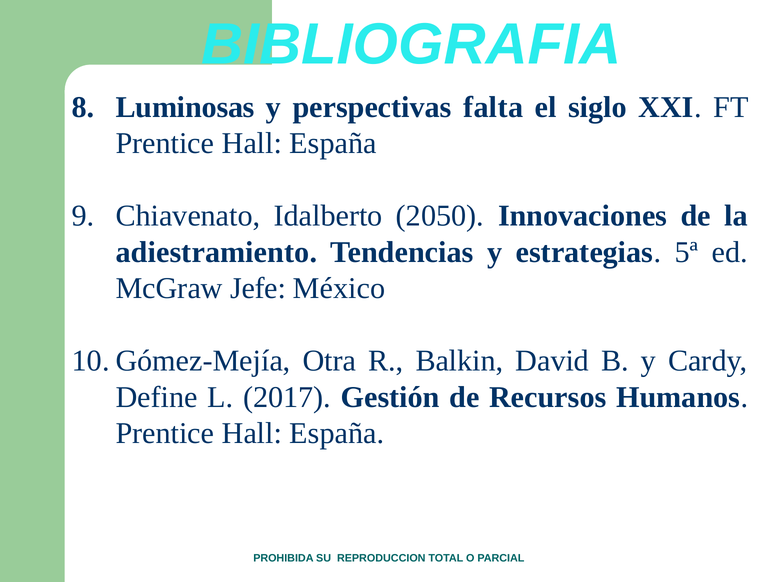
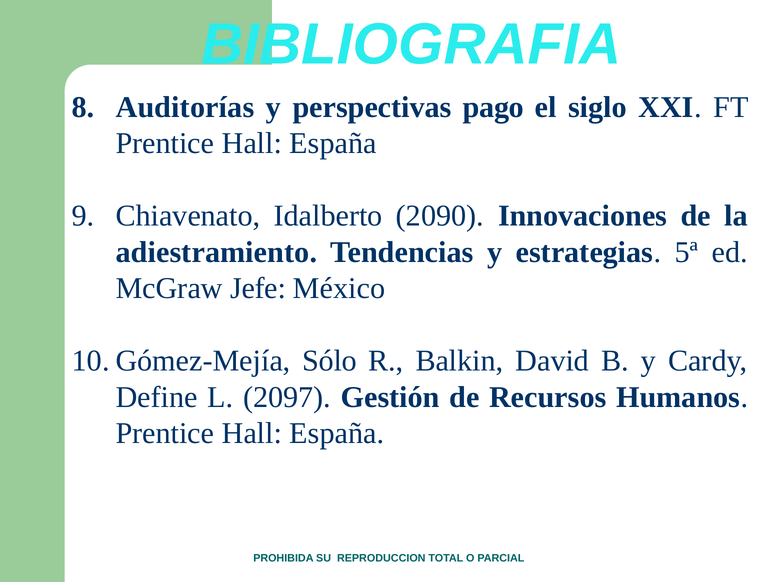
Luminosas: Luminosas -> Auditorías (185, 107)
falta: falta -> pago (493, 107)
2050: 2050 -> 2090 (440, 216)
Otra: Otra -> Sólo (329, 361)
2017: 2017 -> 2097 (287, 398)
